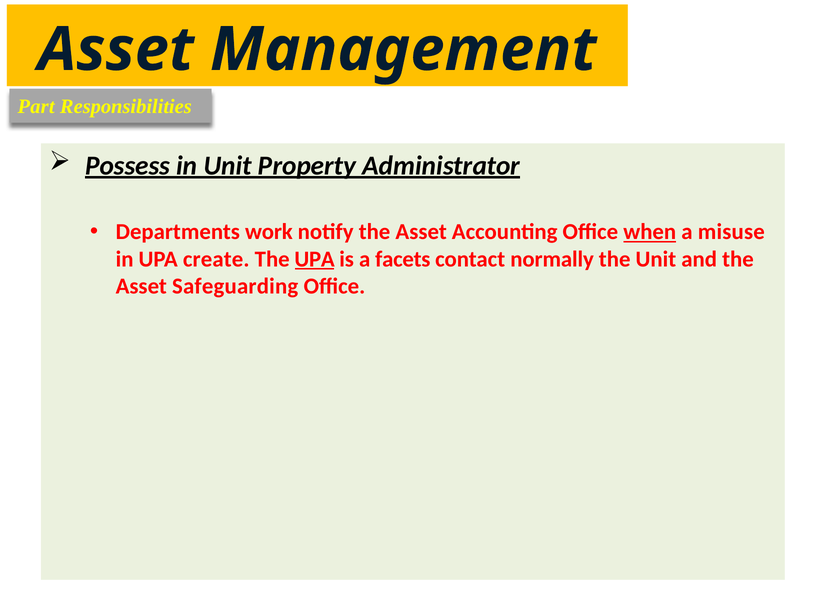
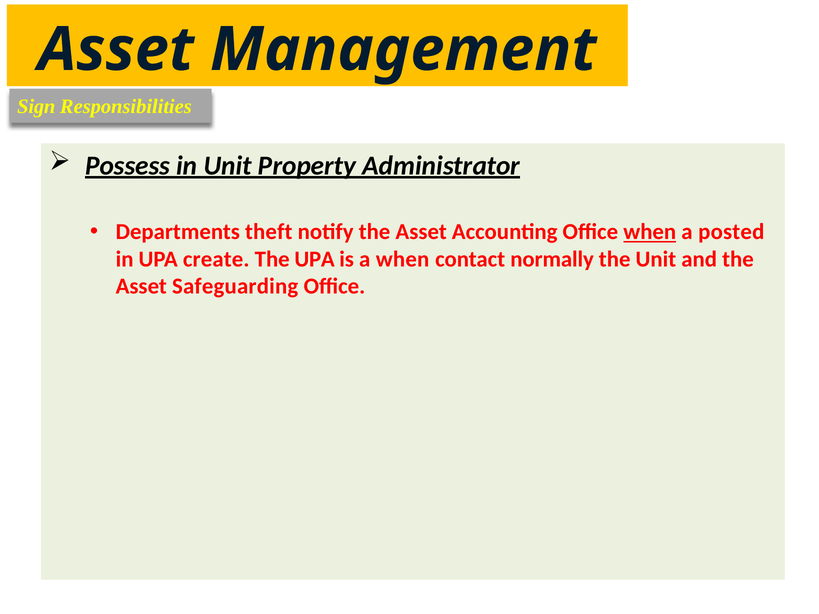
Part: Part -> Sign (36, 106)
work: work -> theft (269, 232)
misuse: misuse -> posted (731, 232)
UPA underline: present -> none (315, 259)
a facets: facets -> when (403, 259)
